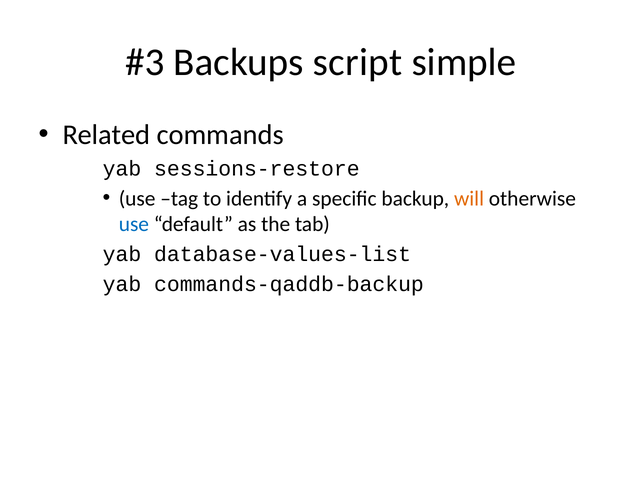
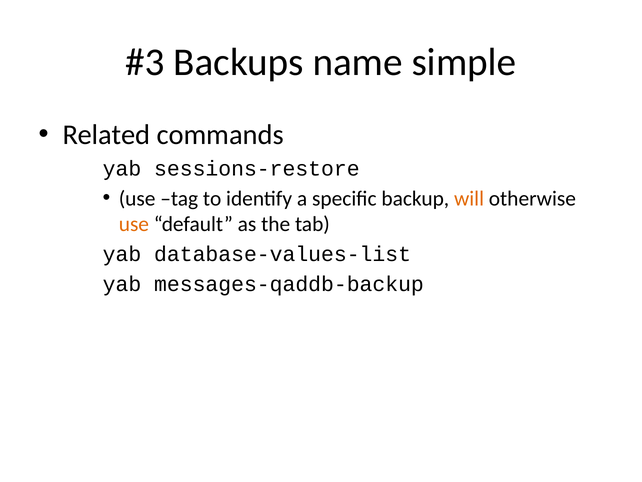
script: script -> name (358, 62)
use colour: blue -> orange (134, 224)
commands-qaddb-backup: commands-qaddb-backup -> messages-qaddb-backup (289, 284)
